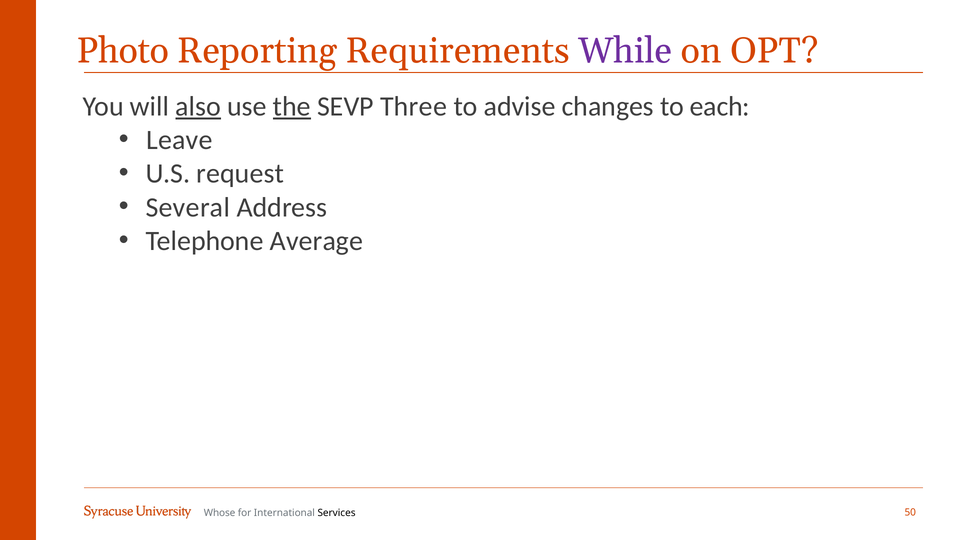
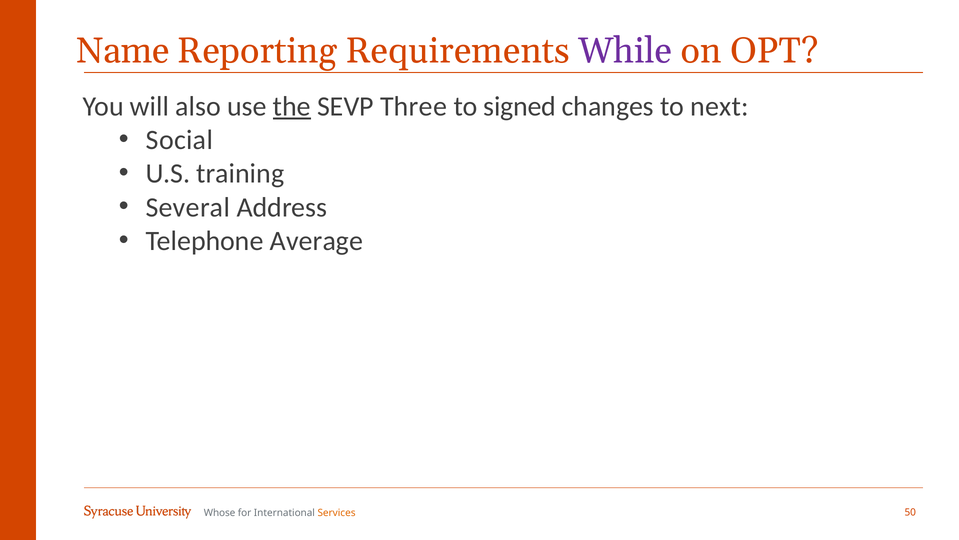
Photo: Photo -> Name (123, 51)
also underline: present -> none (198, 106)
advise: advise -> signed (520, 106)
each: each -> next (720, 106)
Leave: Leave -> Social (179, 140)
request: request -> training (240, 173)
Services colour: black -> orange (337, 512)
